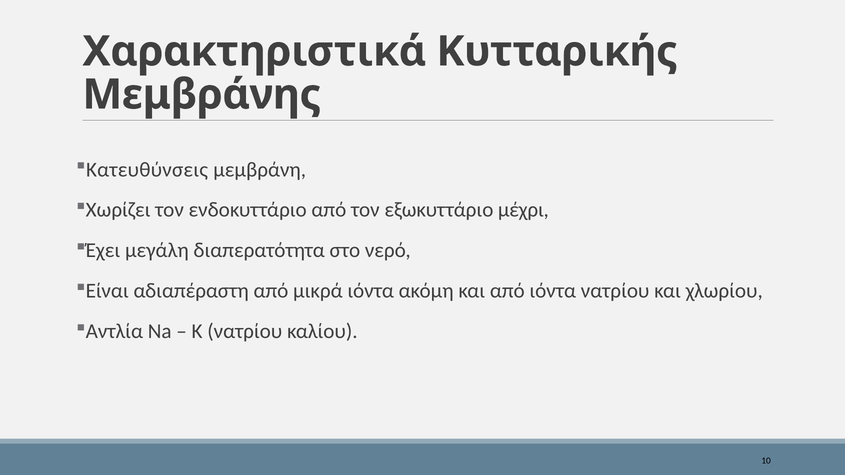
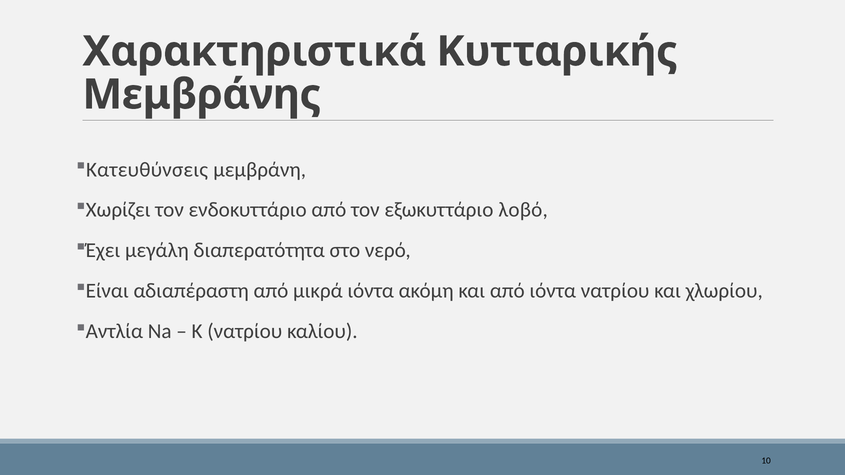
μέχρι: μέχρι -> λοβό (523, 210)
